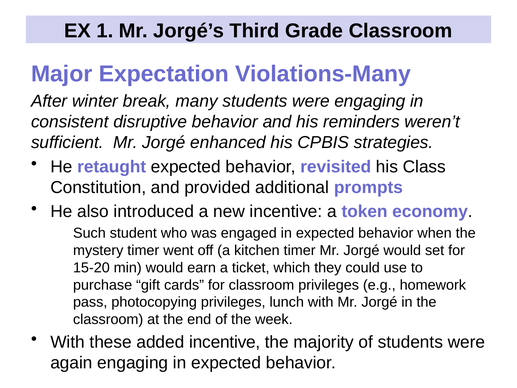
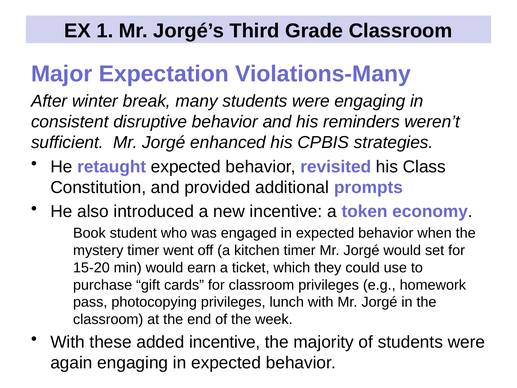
Such: Such -> Book (89, 233)
